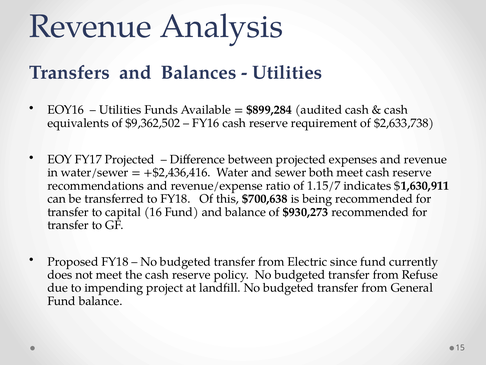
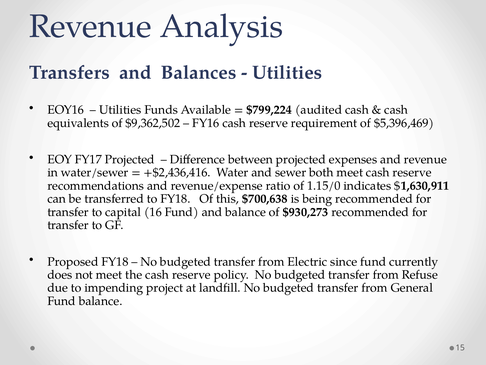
$899,284: $899,284 -> $799,224 (269, 110)
$2,633,738: $2,633,738 -> $5,396,469 (404, 123)
1.15/7: 1.15/7 -> 1.15/0 (324, 186)
